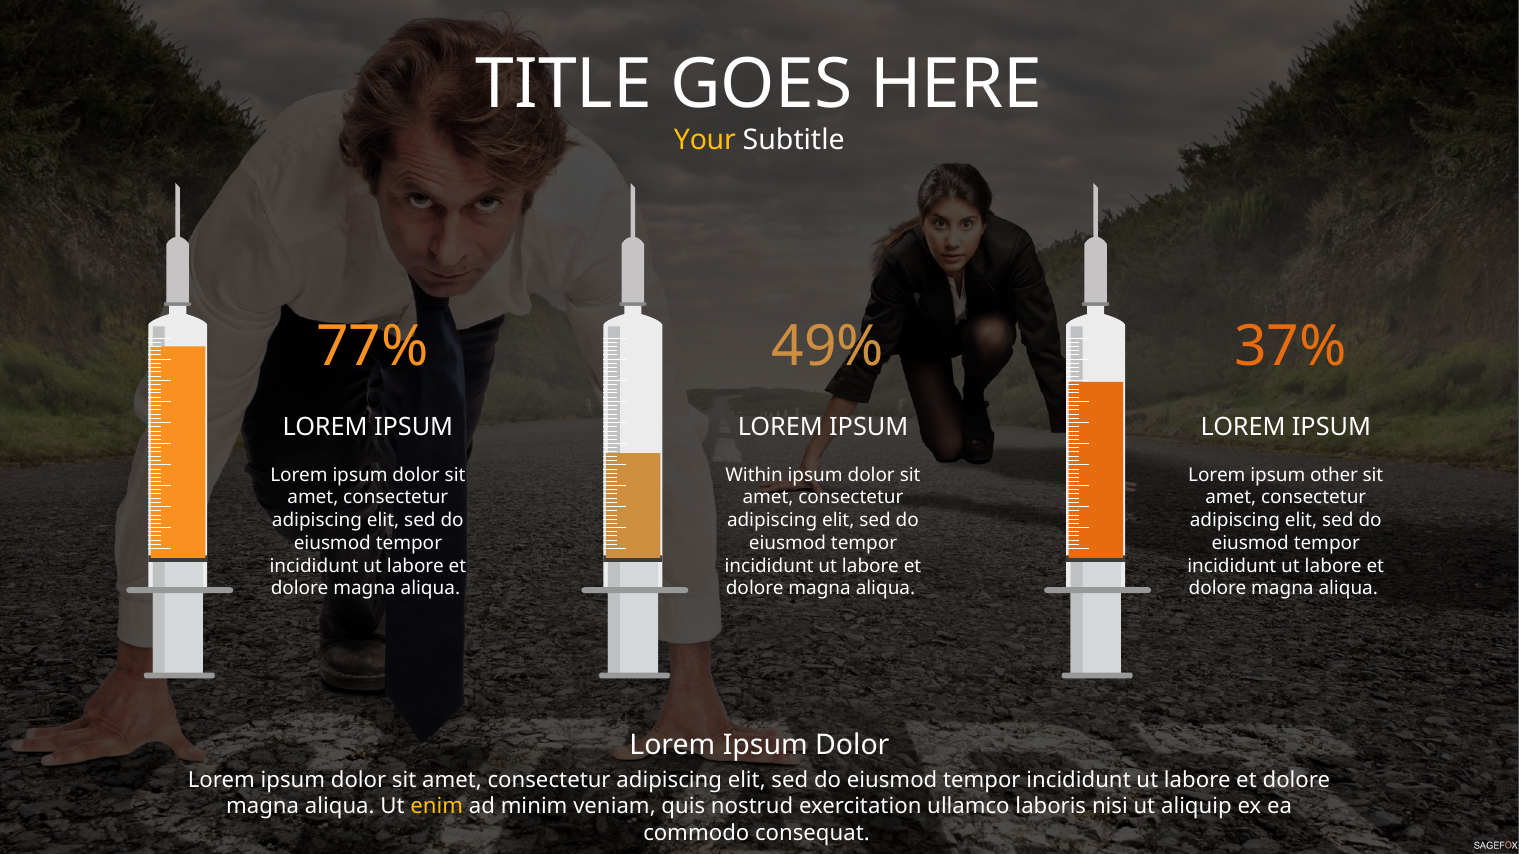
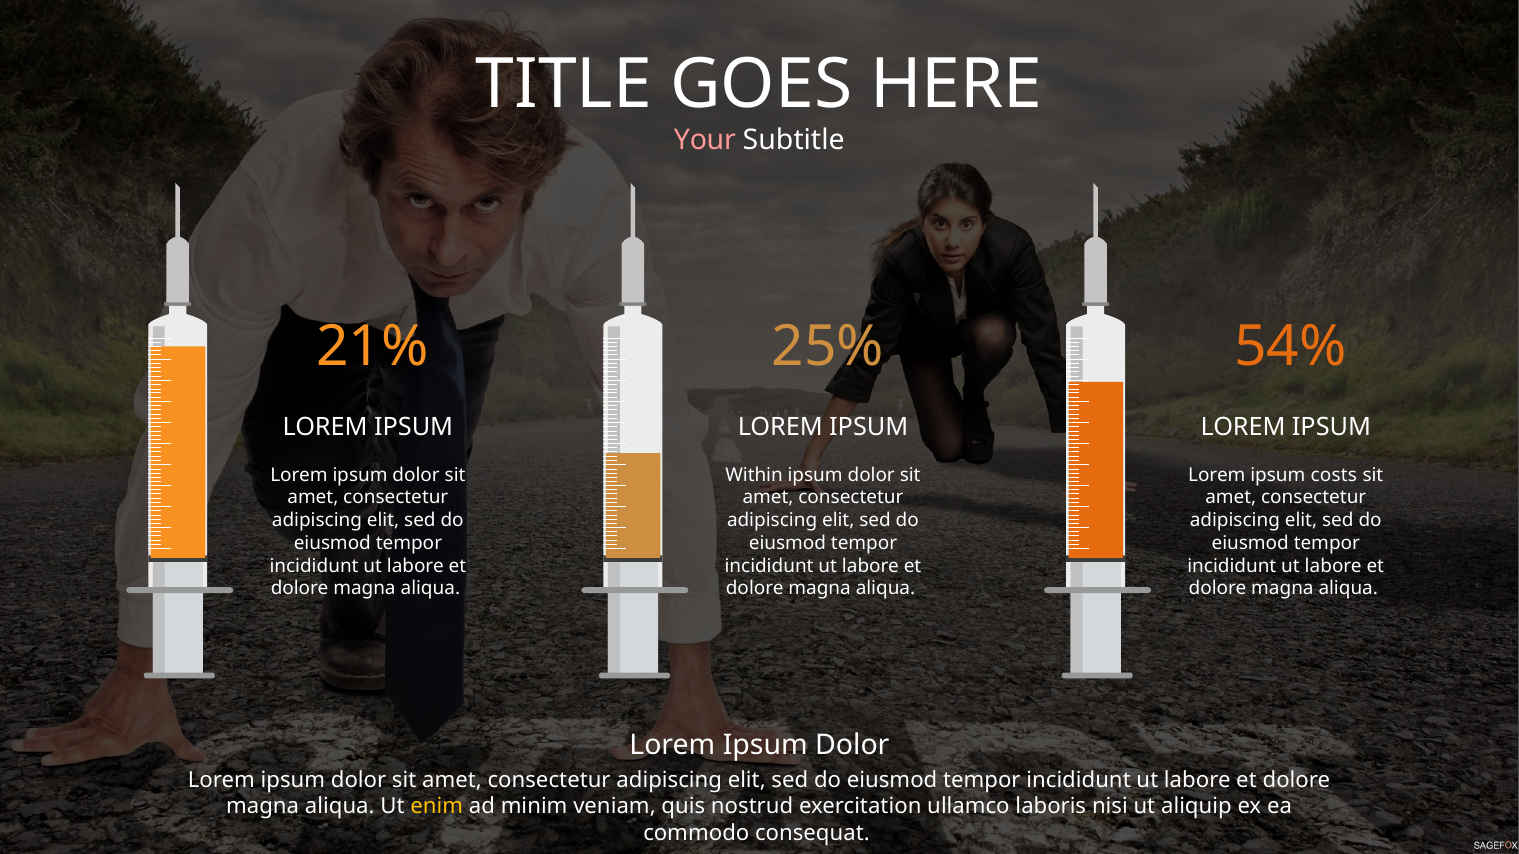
Your colour: yellow -> pink (705, 140)
77%: 77% -> 21% (373, 347)
49%: 49% -> 25% (828, 347)
37%: 37% -> 54% (1290, 347)
other: other -> costs (1334, 475)
